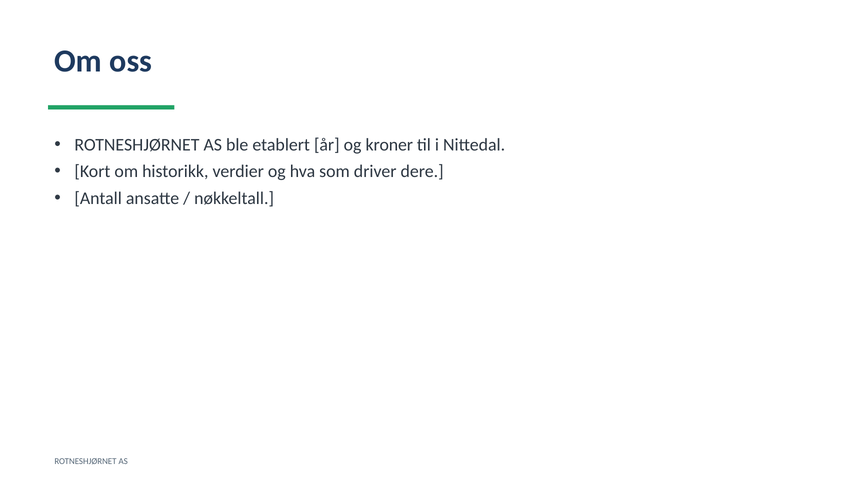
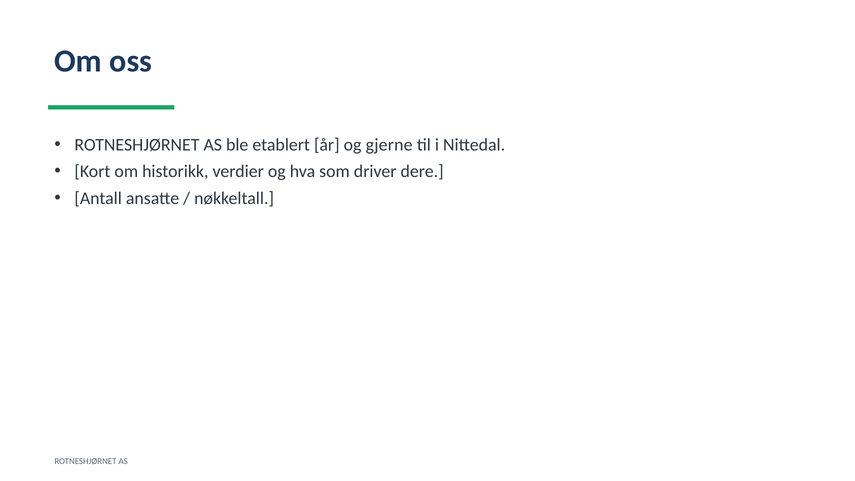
kroner: kroner -> gjerne (389, 145)
